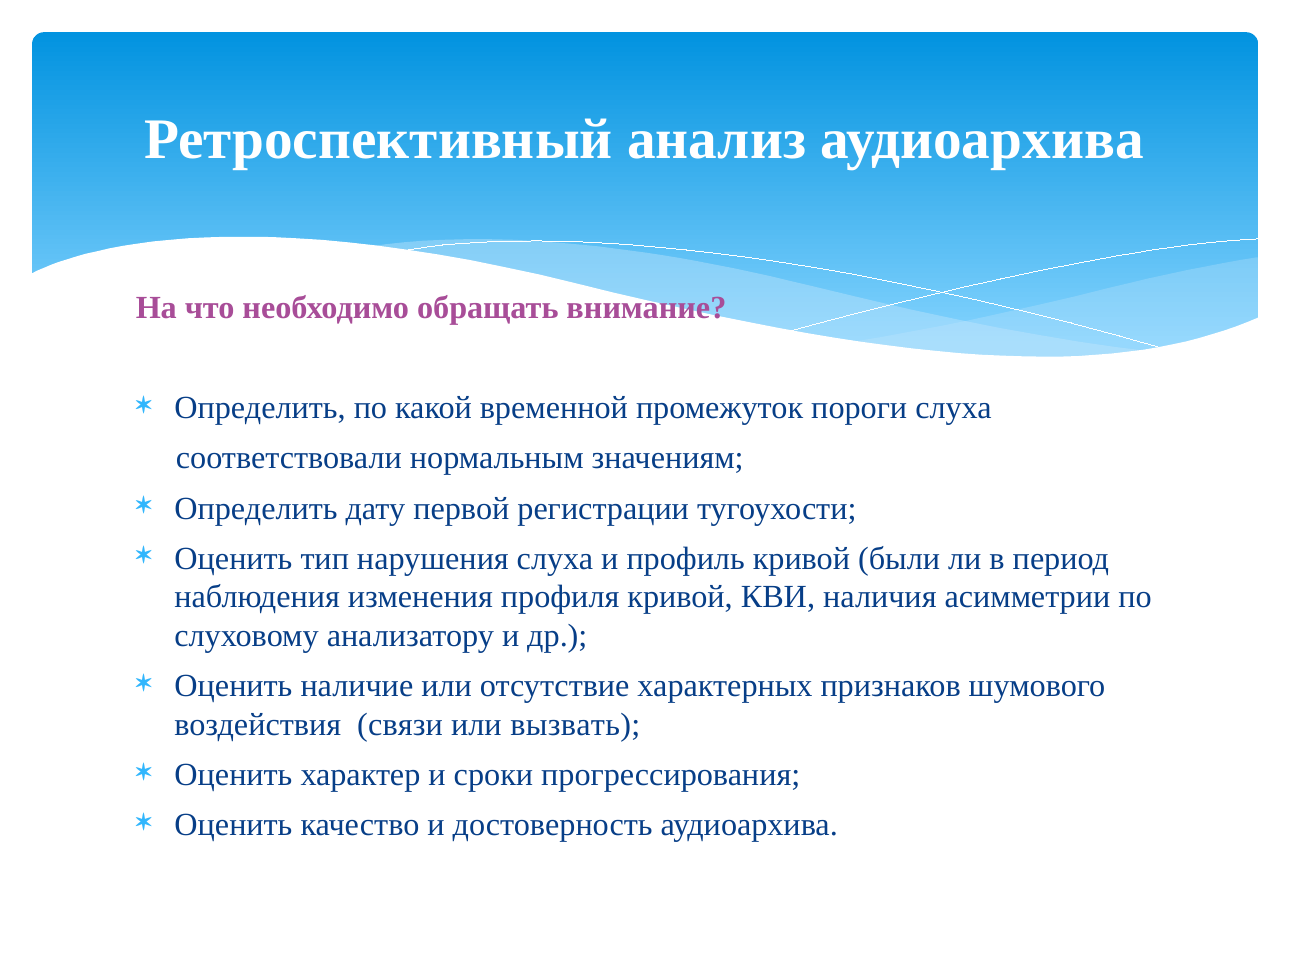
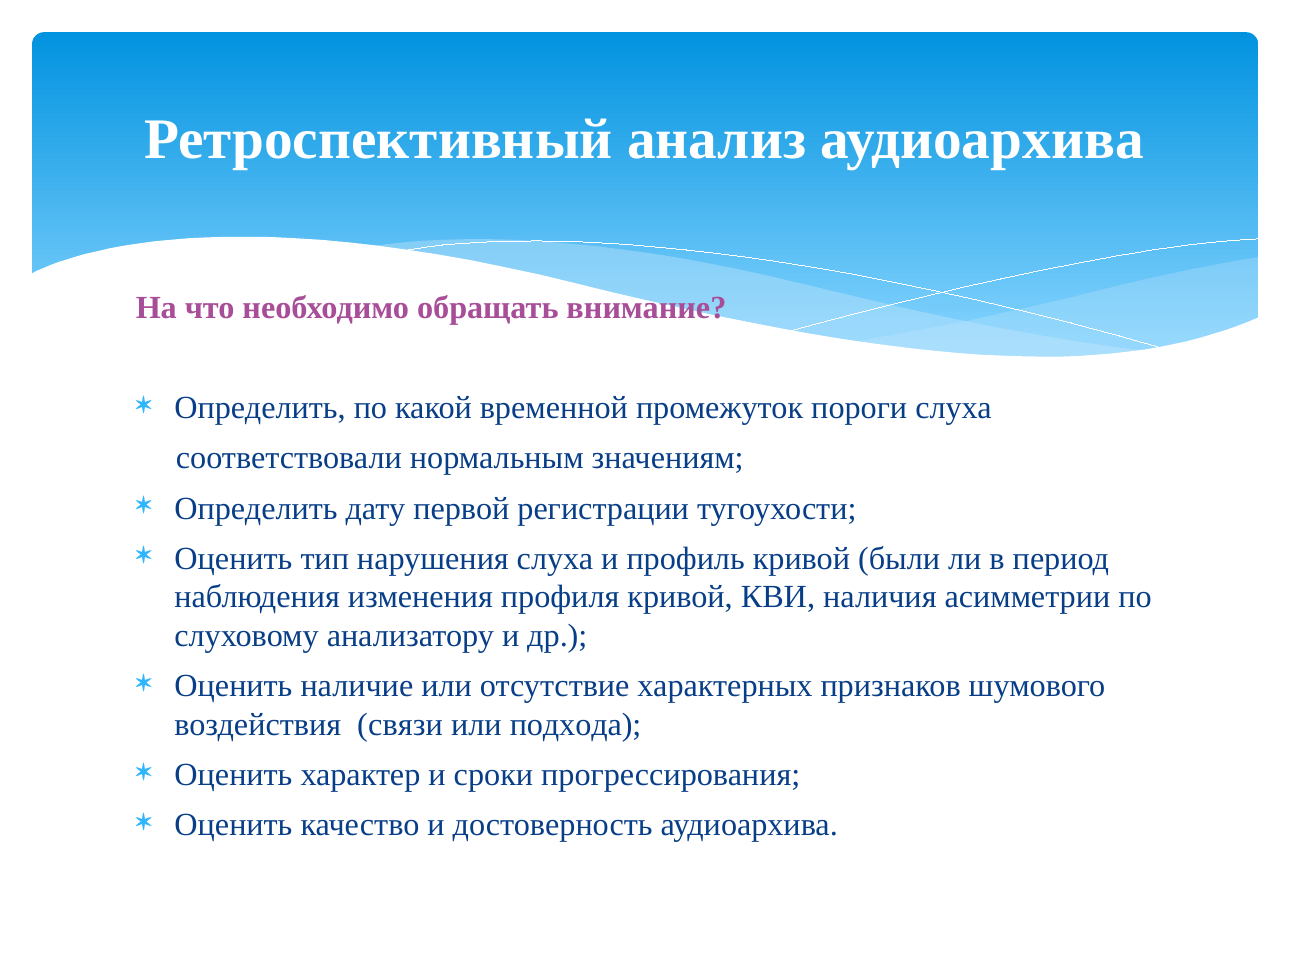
вызвать: вызвать -> подхода (576, 725)
